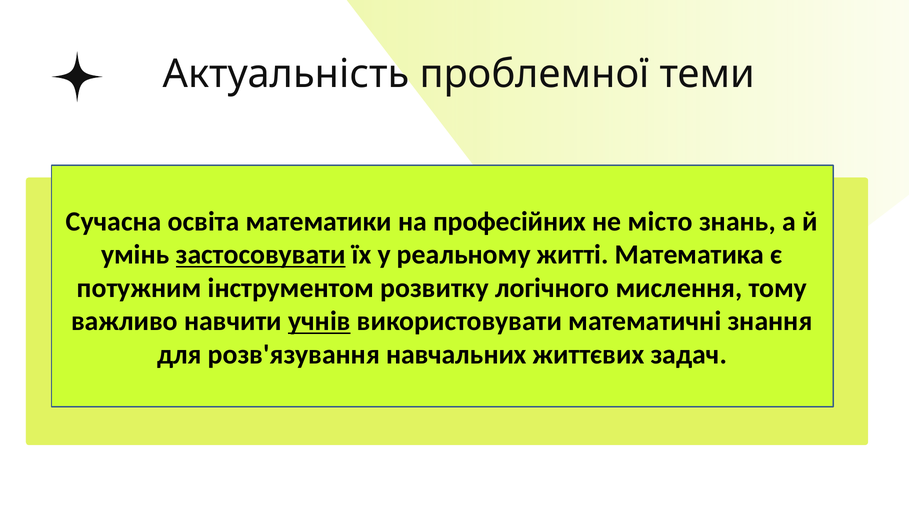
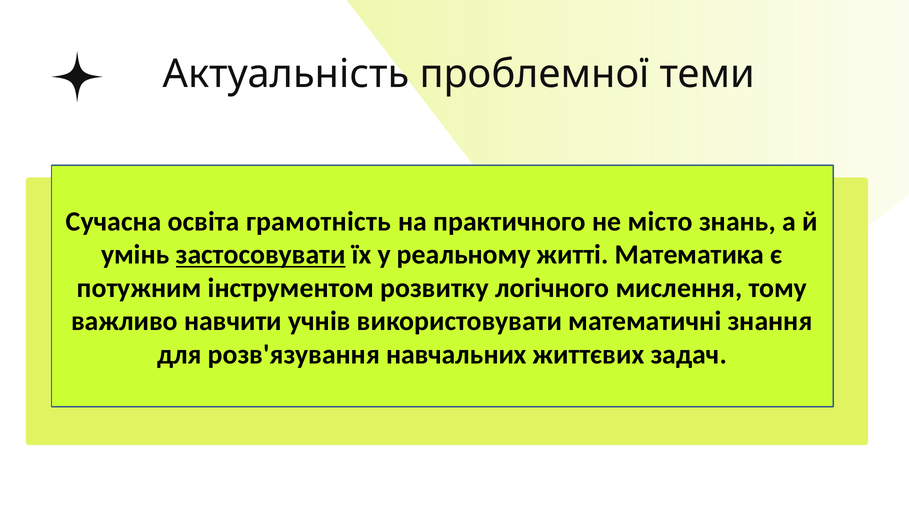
математики: математики -> грамотність (319, 222)
професійних: професійних -> практичного (510, 222)
учнів underline: present -> none (319, 322)
